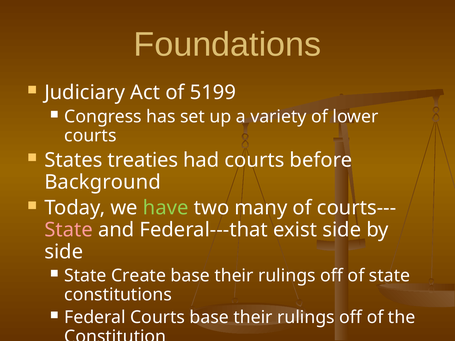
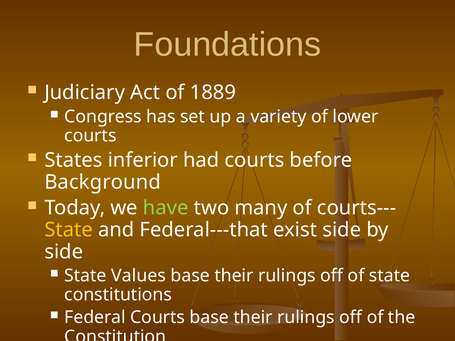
5199: 5199 -> 1889 (213, 93)
treaties: treaties -> inferior (143, 160)
State colour: pink -> yellow (69, 230)
Create: Create -> Values (139, 276)
